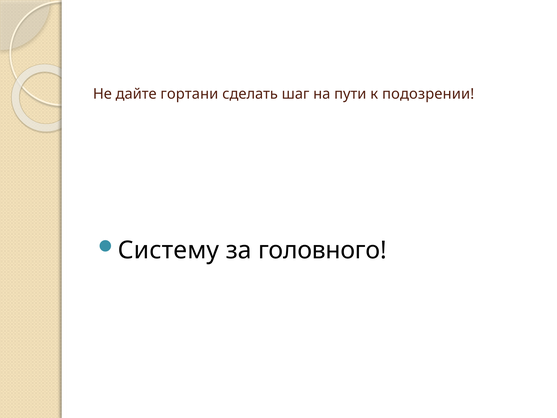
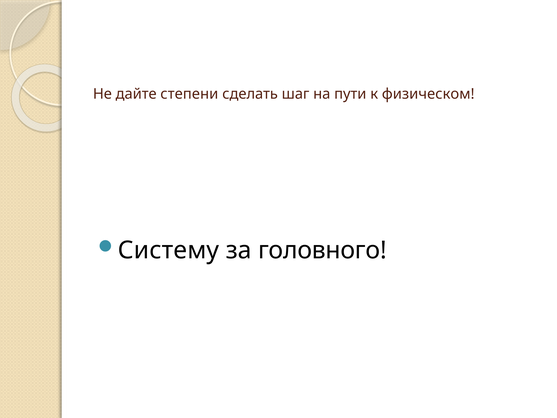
гортани: гортани -> степени (189, 94)
подозрении: подозрении -> физическом (428, 94)
